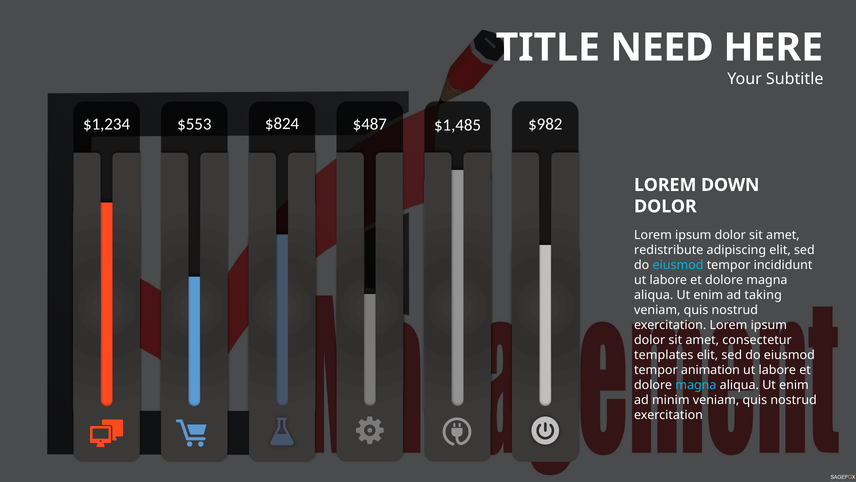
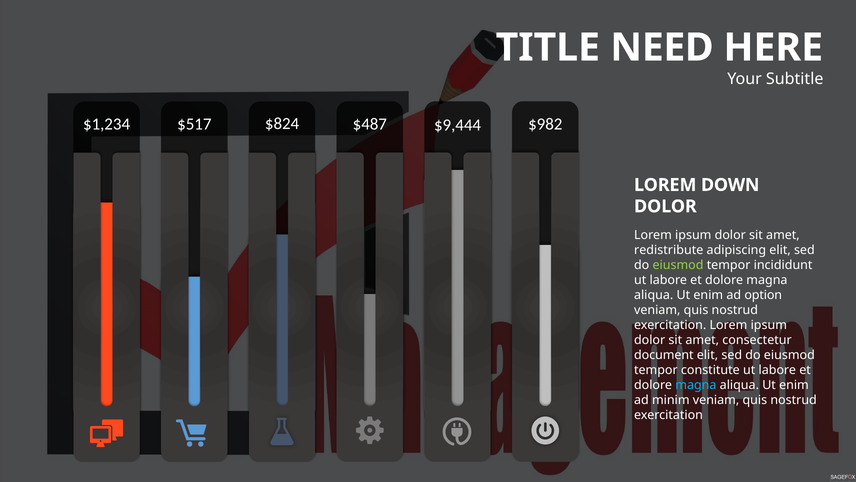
$553: $553 -> $517 (194, 124)
$1,485: $1,485 -> $9,444 (458, 125)
eiusmod colour: light blue -> light green (678, 265)
taking: taking -> option (763, 295)
templates: templates -> document (664, 355)
animation: animation -> constitute (710, 370)
